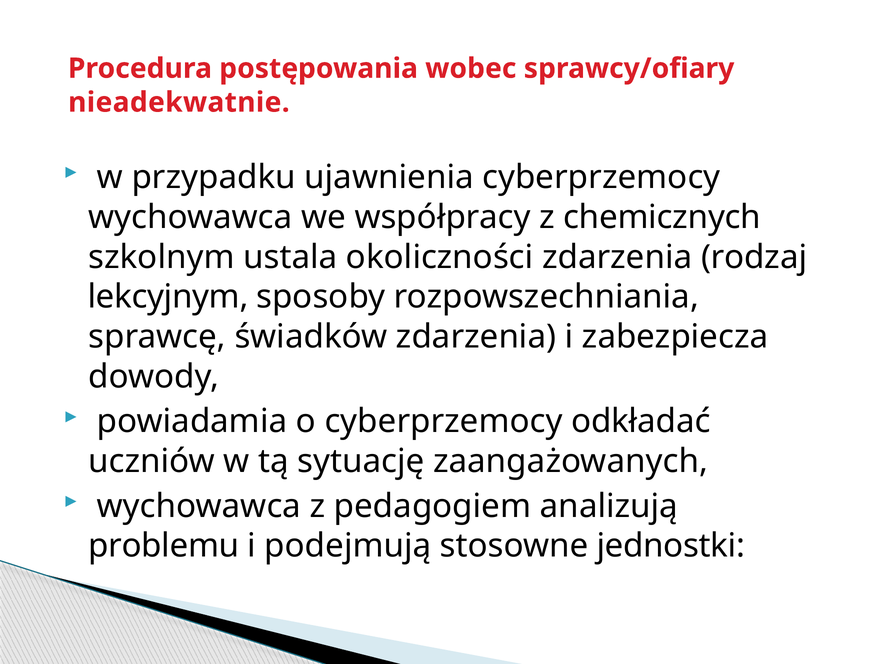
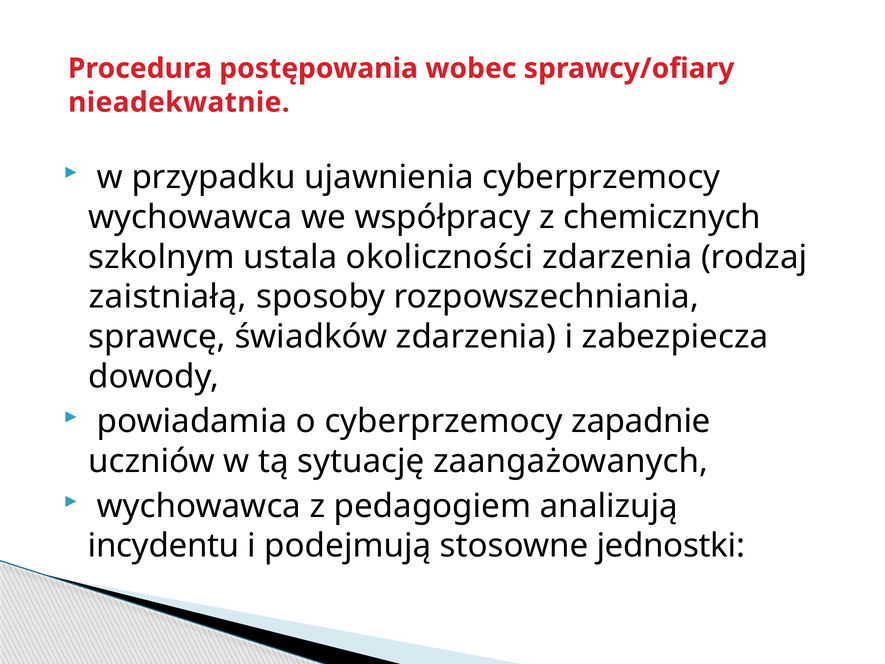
lekcyjnym: lekcyjnym -> zaistniałą (168, 297)
odkładać: odkładać -> zapadnie (641, 421)
problemu: problemu -> incydentu (164, 546)
